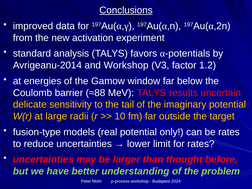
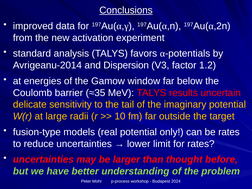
and Workshop: Workshop -> Dispersion (126, 65)
≈88: ≈88 -> ≈35 (96, 93)
